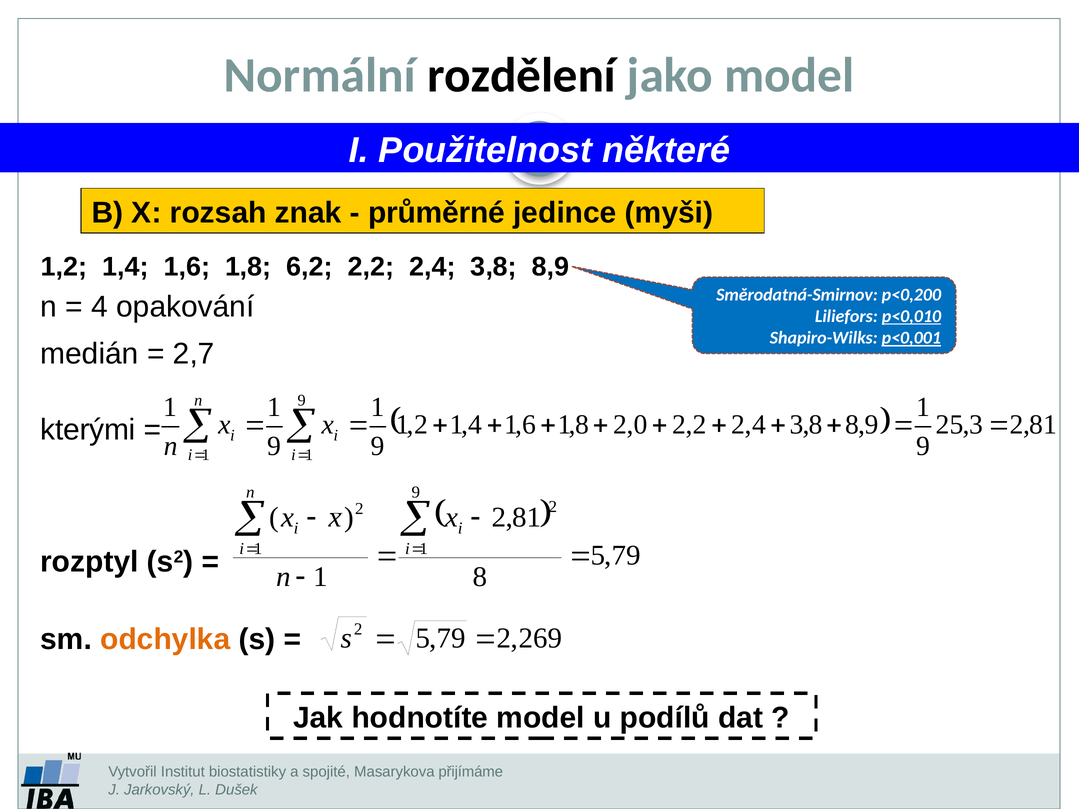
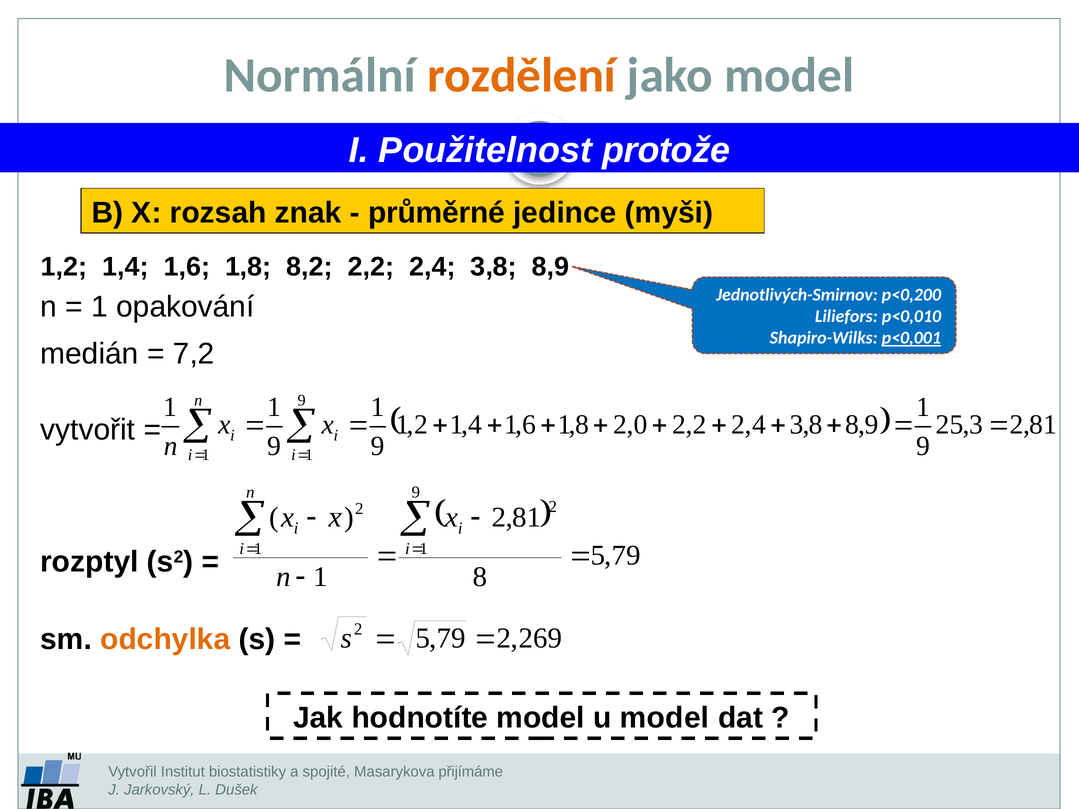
rozdělení colour: black -> orange (522, 76)
některé: některé -> protože (666, 150)
6,2: 6,2 -> 8,2 (310, 267)
Směrodatná-Smirnov: Směrodatná-Smirnov -> Jednotlivých-Smirnov (797, 295)
4: 4 -> 1 (99, 307)
p<0,010 underline: present -> none (912, 317)
2,7: 2,7 -> 7,2 (194, 354)
kterými: kterými -> vytvořit (88, 430)
u podílů: podílů -> model (665, 718)
